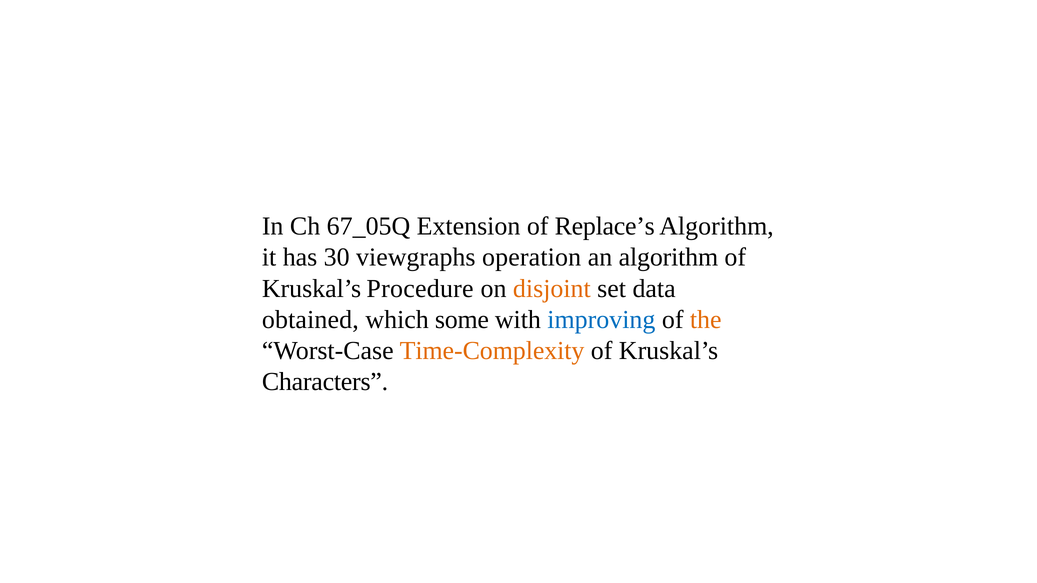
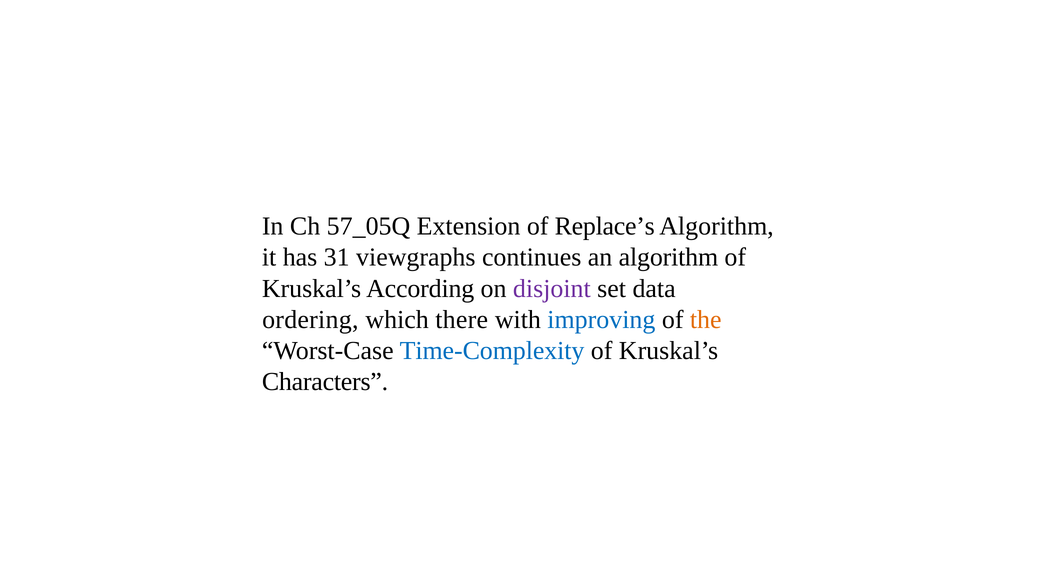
67_05Q: 67_05Q -> 57_05Q (369, 226)
30: 30 -> 31 (337, 258)
operation: operation -> continues (532, 258)
Procedure: Procedure -> According (420, 289)
disjoint colour: orange -> purple (552, 289)
obtained: obtained -> ordering (310, 320)
some: some -> there (462, 320)
Time-Complexity colour: orange -> blue (492, 351)
